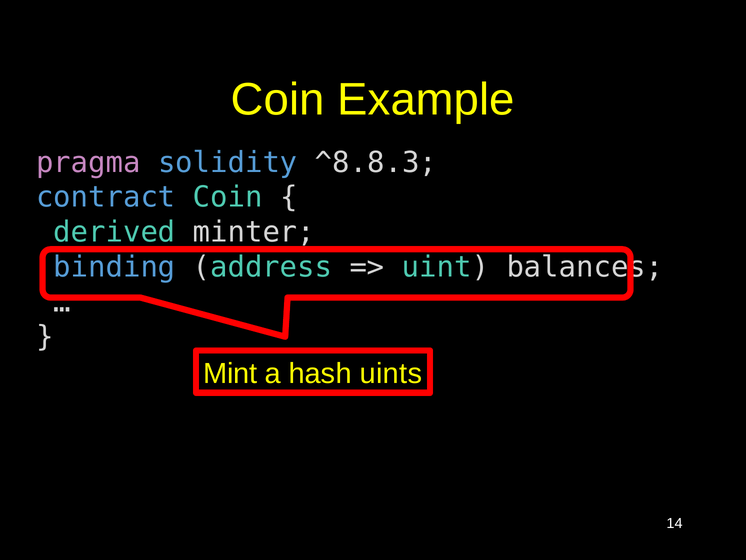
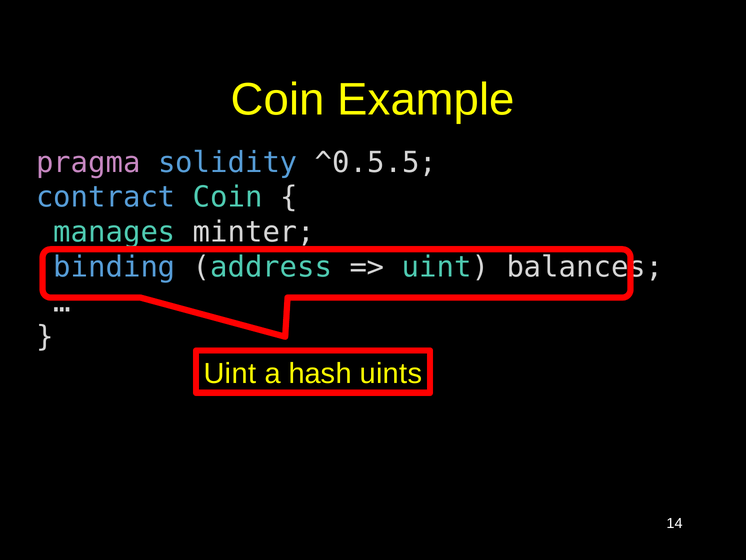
^8.8.3: ^8.8.3 -> ^0.5.5 (376, 162)
derived: derived -> manages (114, 232)
Mint: Mint -> Uint (230, 373)
